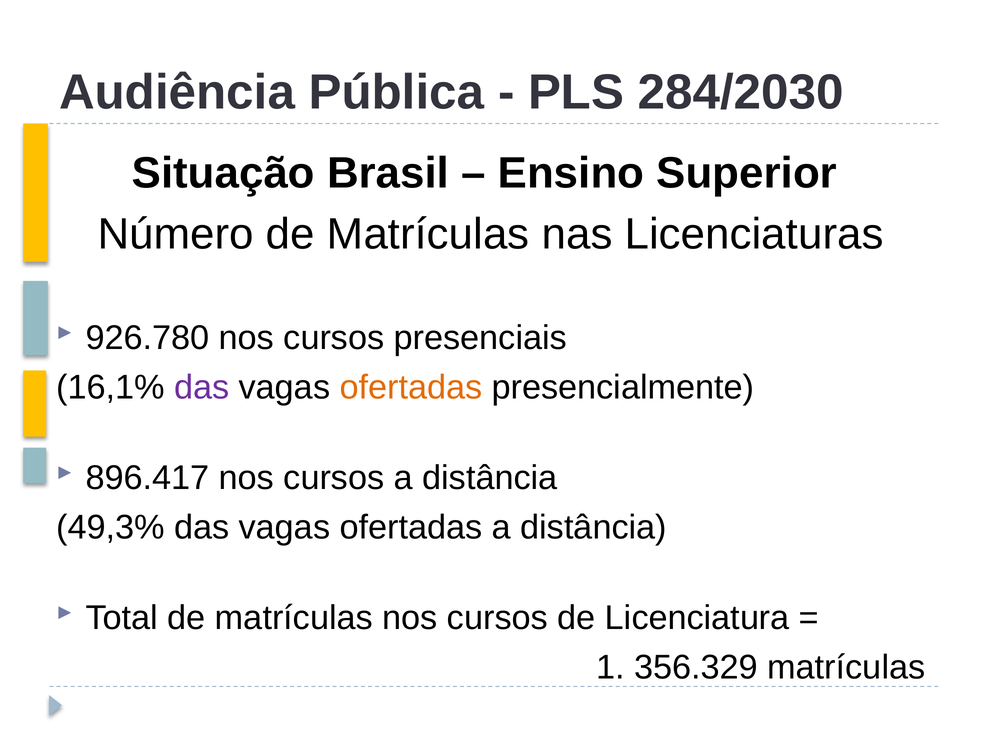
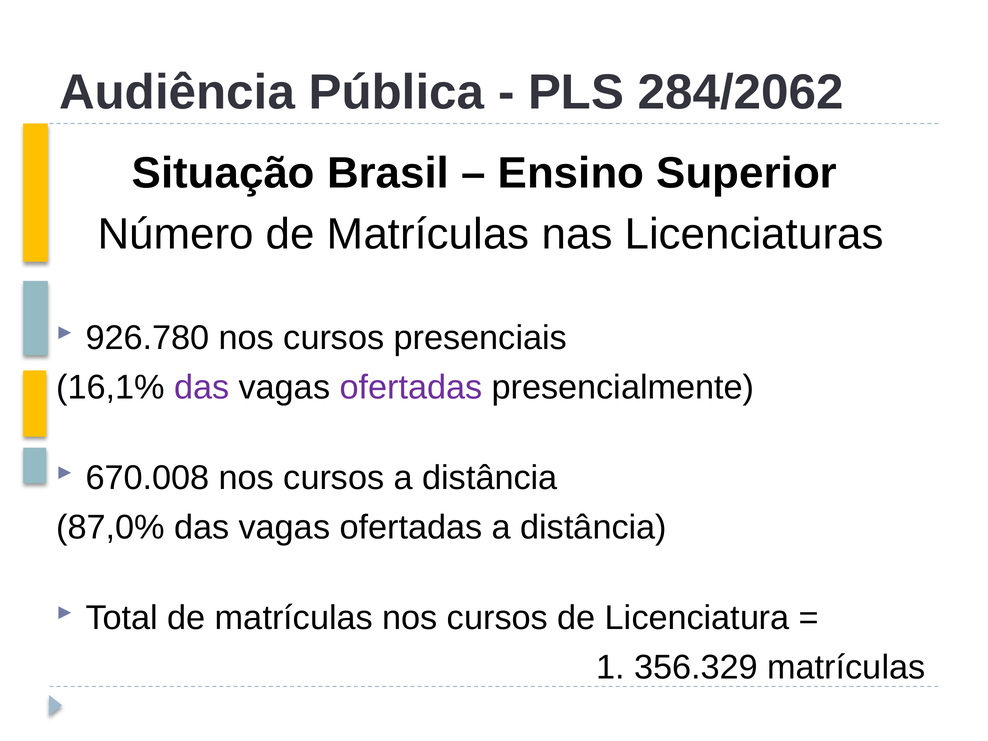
284/2030: 284/2030 -> 284/2062 (741, 92)
ofertadas colour: orange -> purple (411, 388)
896.417: 896.417 -> 670.008 (148, 478)
49,3%: 49,3% -> 87,0% (110, 528)
